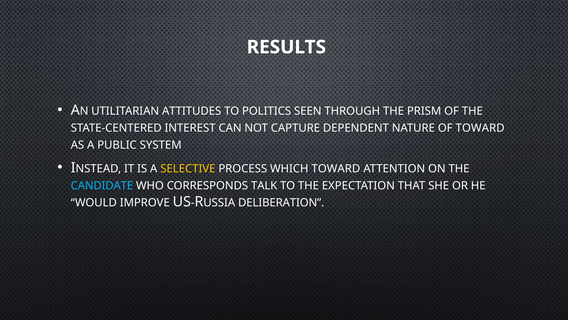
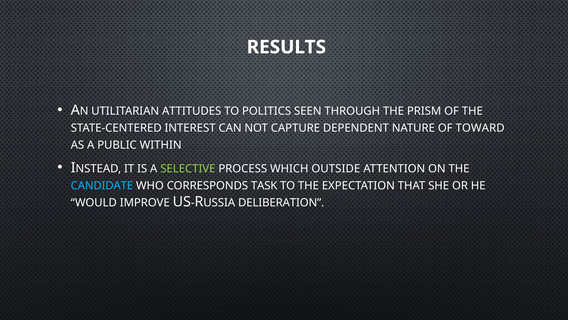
SYSTEM: SYSTEM -> WITHIN (161, 145)
SELECTIVE colour: yellow -> light green (188, 168)
WHICH TOWARD: TOWARD -> OUTSIDE (336, 168)
TALK: TALK -> TASK (264, 185)
